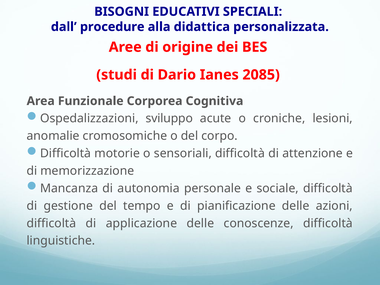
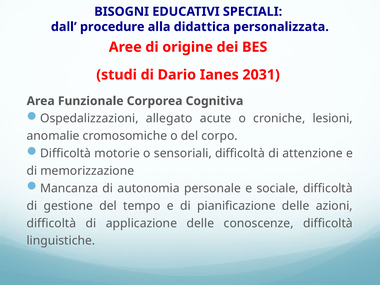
2085: 2085 -> 2031 (261, 75)
sviluppo: sviluppo -> allegato (169, 118)
